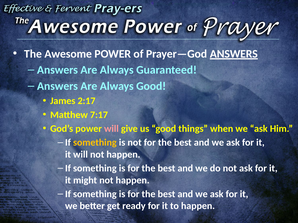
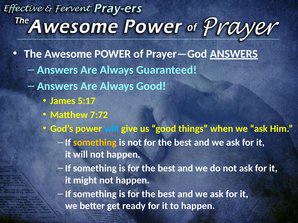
2:17: 2:17 -> 5:17 (87, 101)
7:17: 7:17 -> 7:72 (99, 115)
will colour: pink -> light blue (111, 129)
